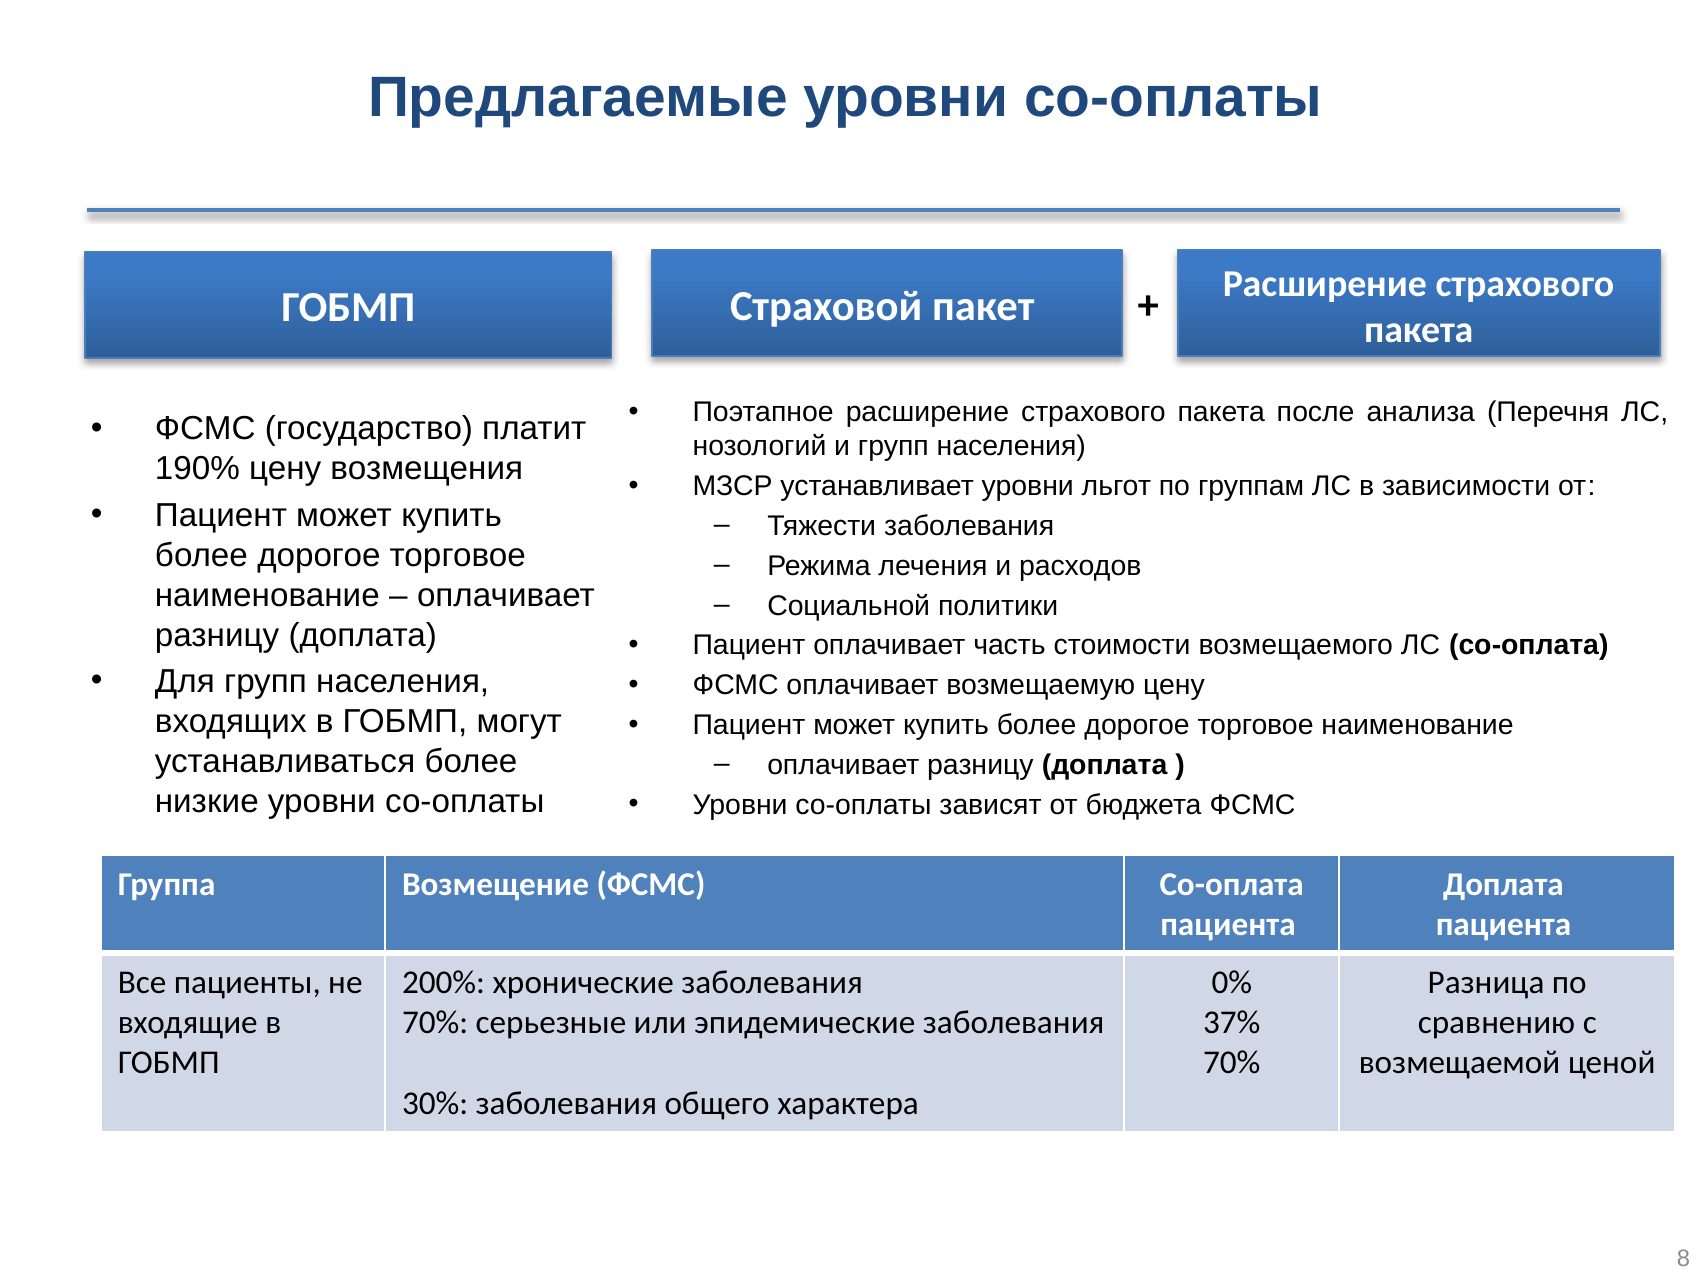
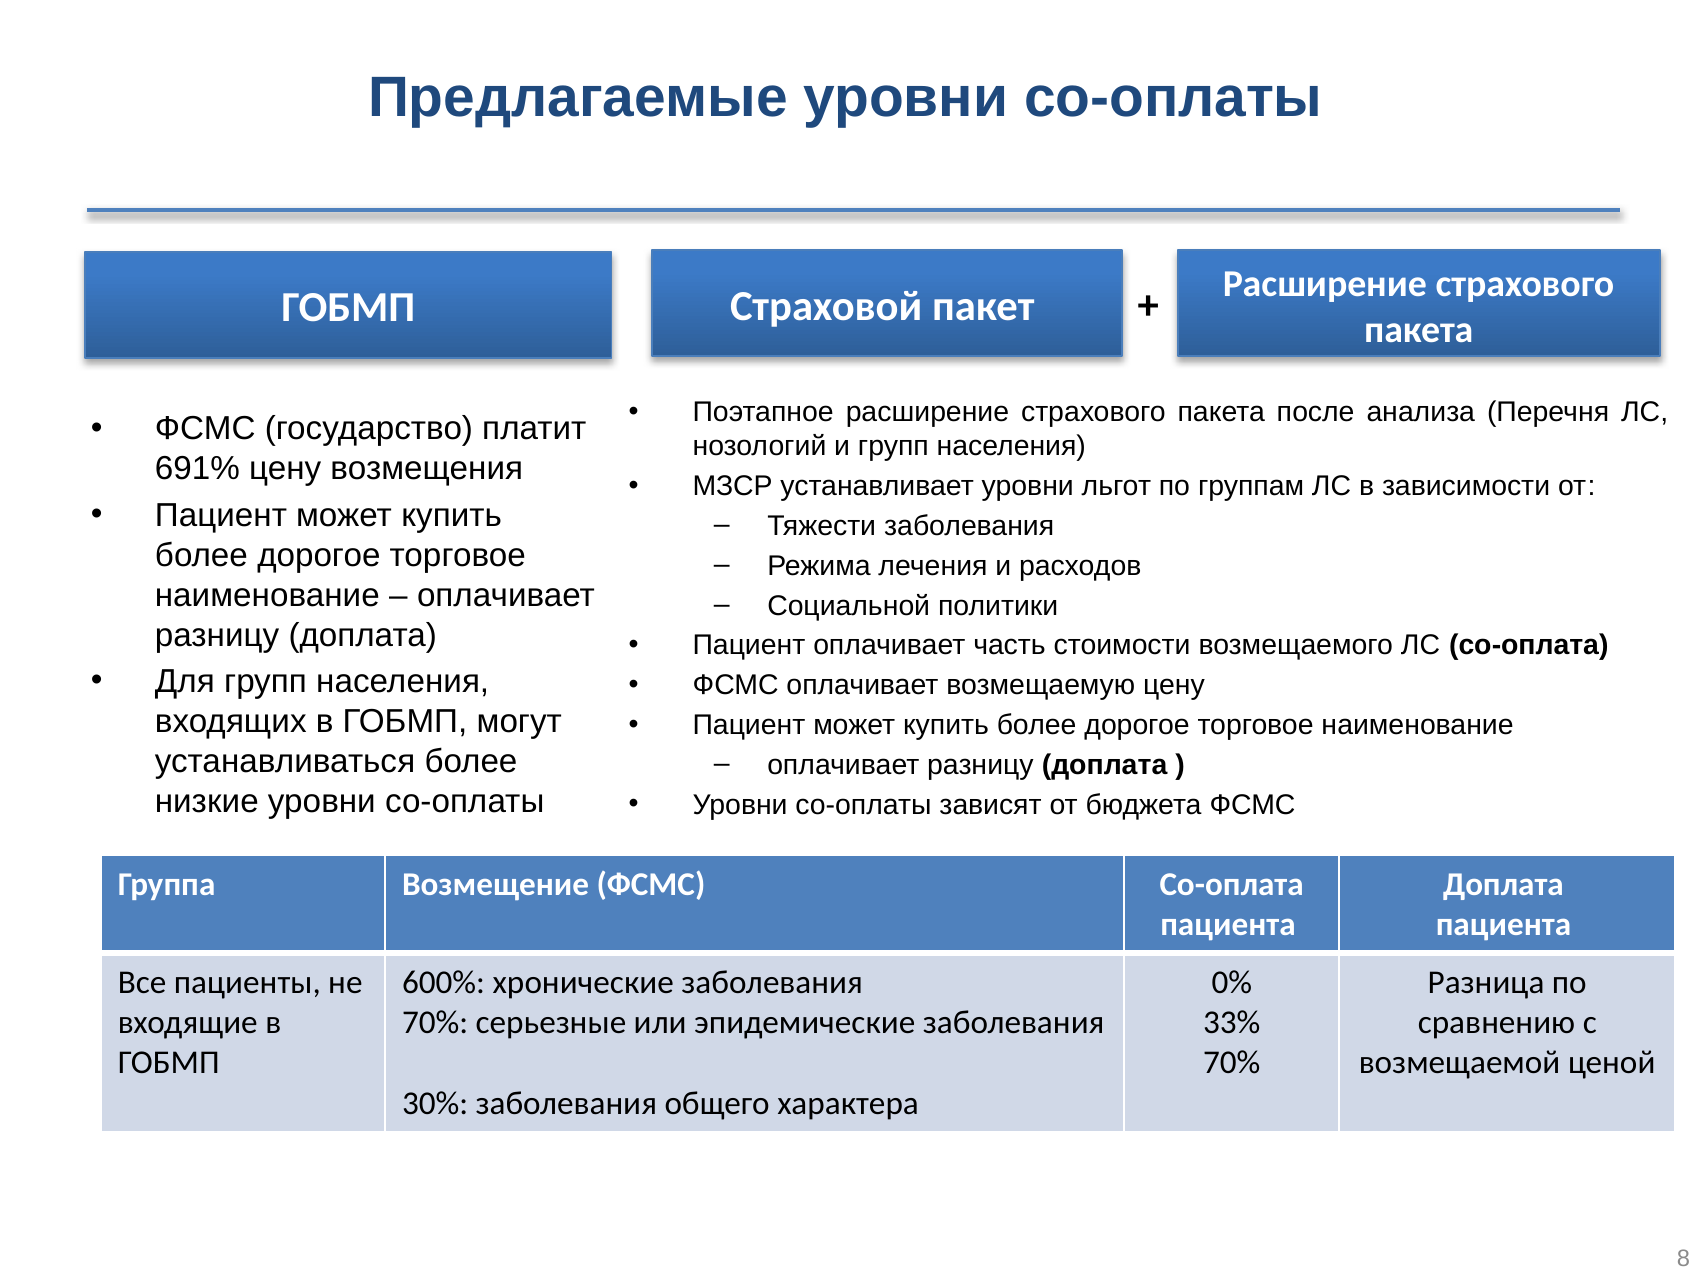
190%: 190% -> 691% (197, 469)
200%: 200% -> 600% (444, 982)
37%: 37% -> 33% (1232, 1023)
